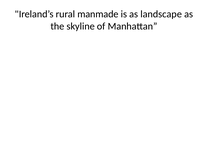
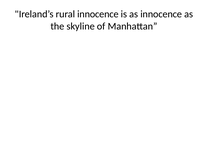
rural manmade: manmade -> innocence (98, 14)
as landscape: landscape -> innocence (161, 14)
